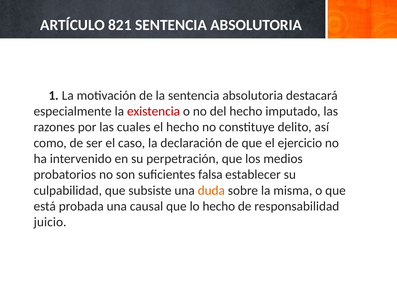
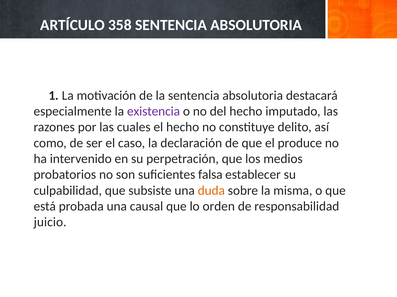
821: 821 -> 358 (120, 25)
existencia colour: red -> purple (154, 112)
ejercicio: ejercicio -> produce (300, 143)
lo hecho: hecho -> orden (219, 207)
